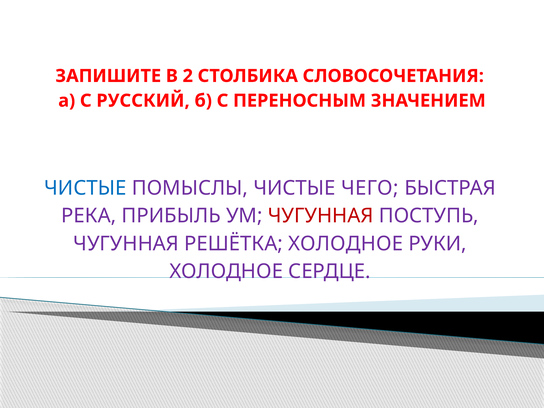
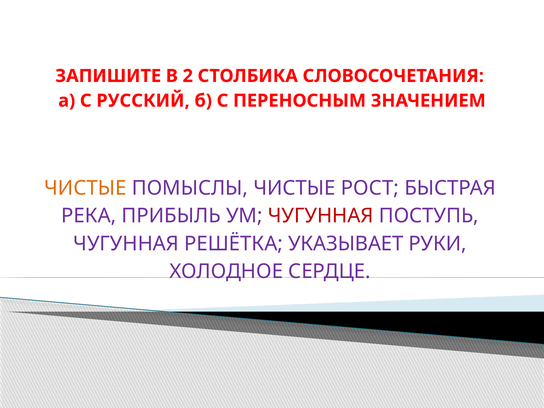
ЧИСТЫЕ colour: blue -> orange (85, 188)
ЧЕГО: ЧЕГО -> РОСТ (370, 188)
РЕШЁТКА ХОЛОДНОЕ: ХОЛОДНОЕ -> УКАЗЫВАЕТ (346, 244)
